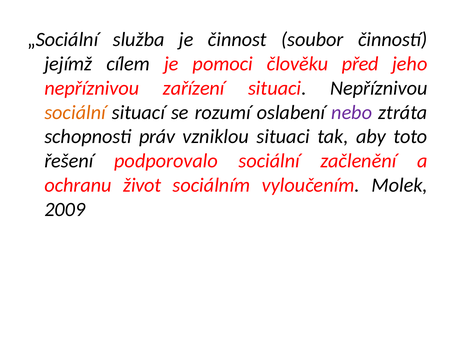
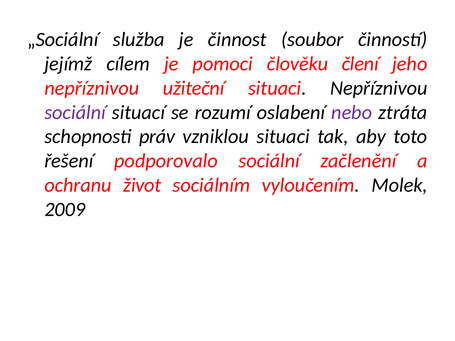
před: před -> člení (360, 64)
zařízení: zařízení -> užiteční (194, 88)
sociální colour: orange -> purple (75, 112)
